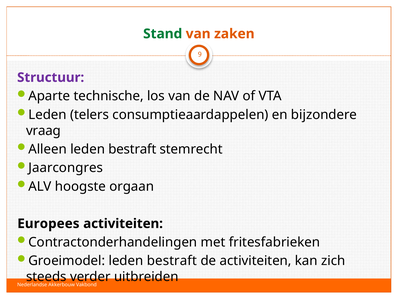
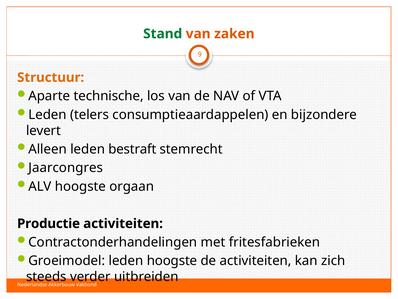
Structuur colour: purple -> orange (51, 77)
vraag: vraag -> levert (43, 130)
Europees: Europees -> Productie (49, 223)
Groeimodel leden bestraft: bestraft -> hoogste (172, 260)
